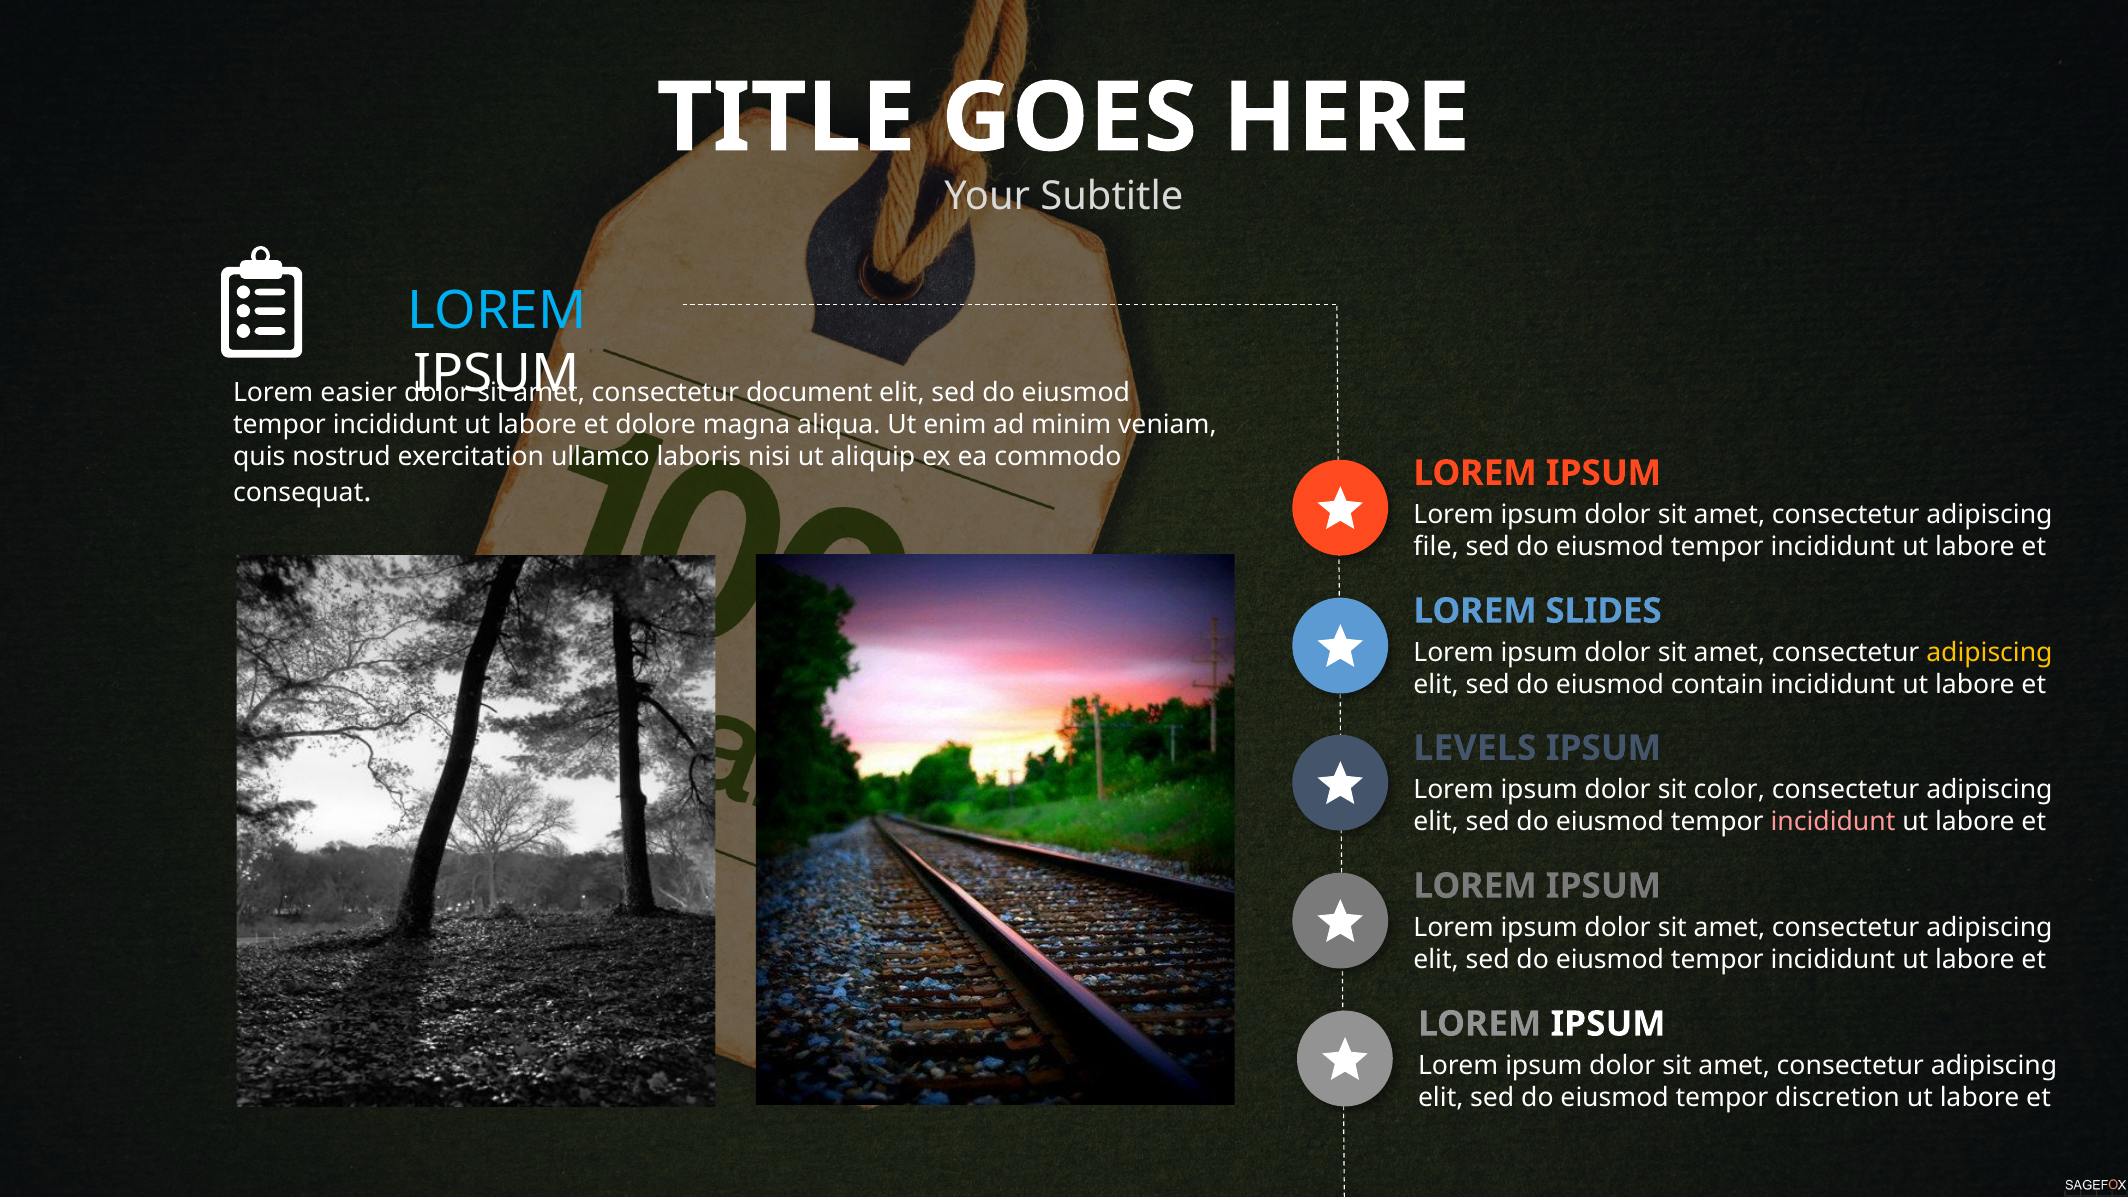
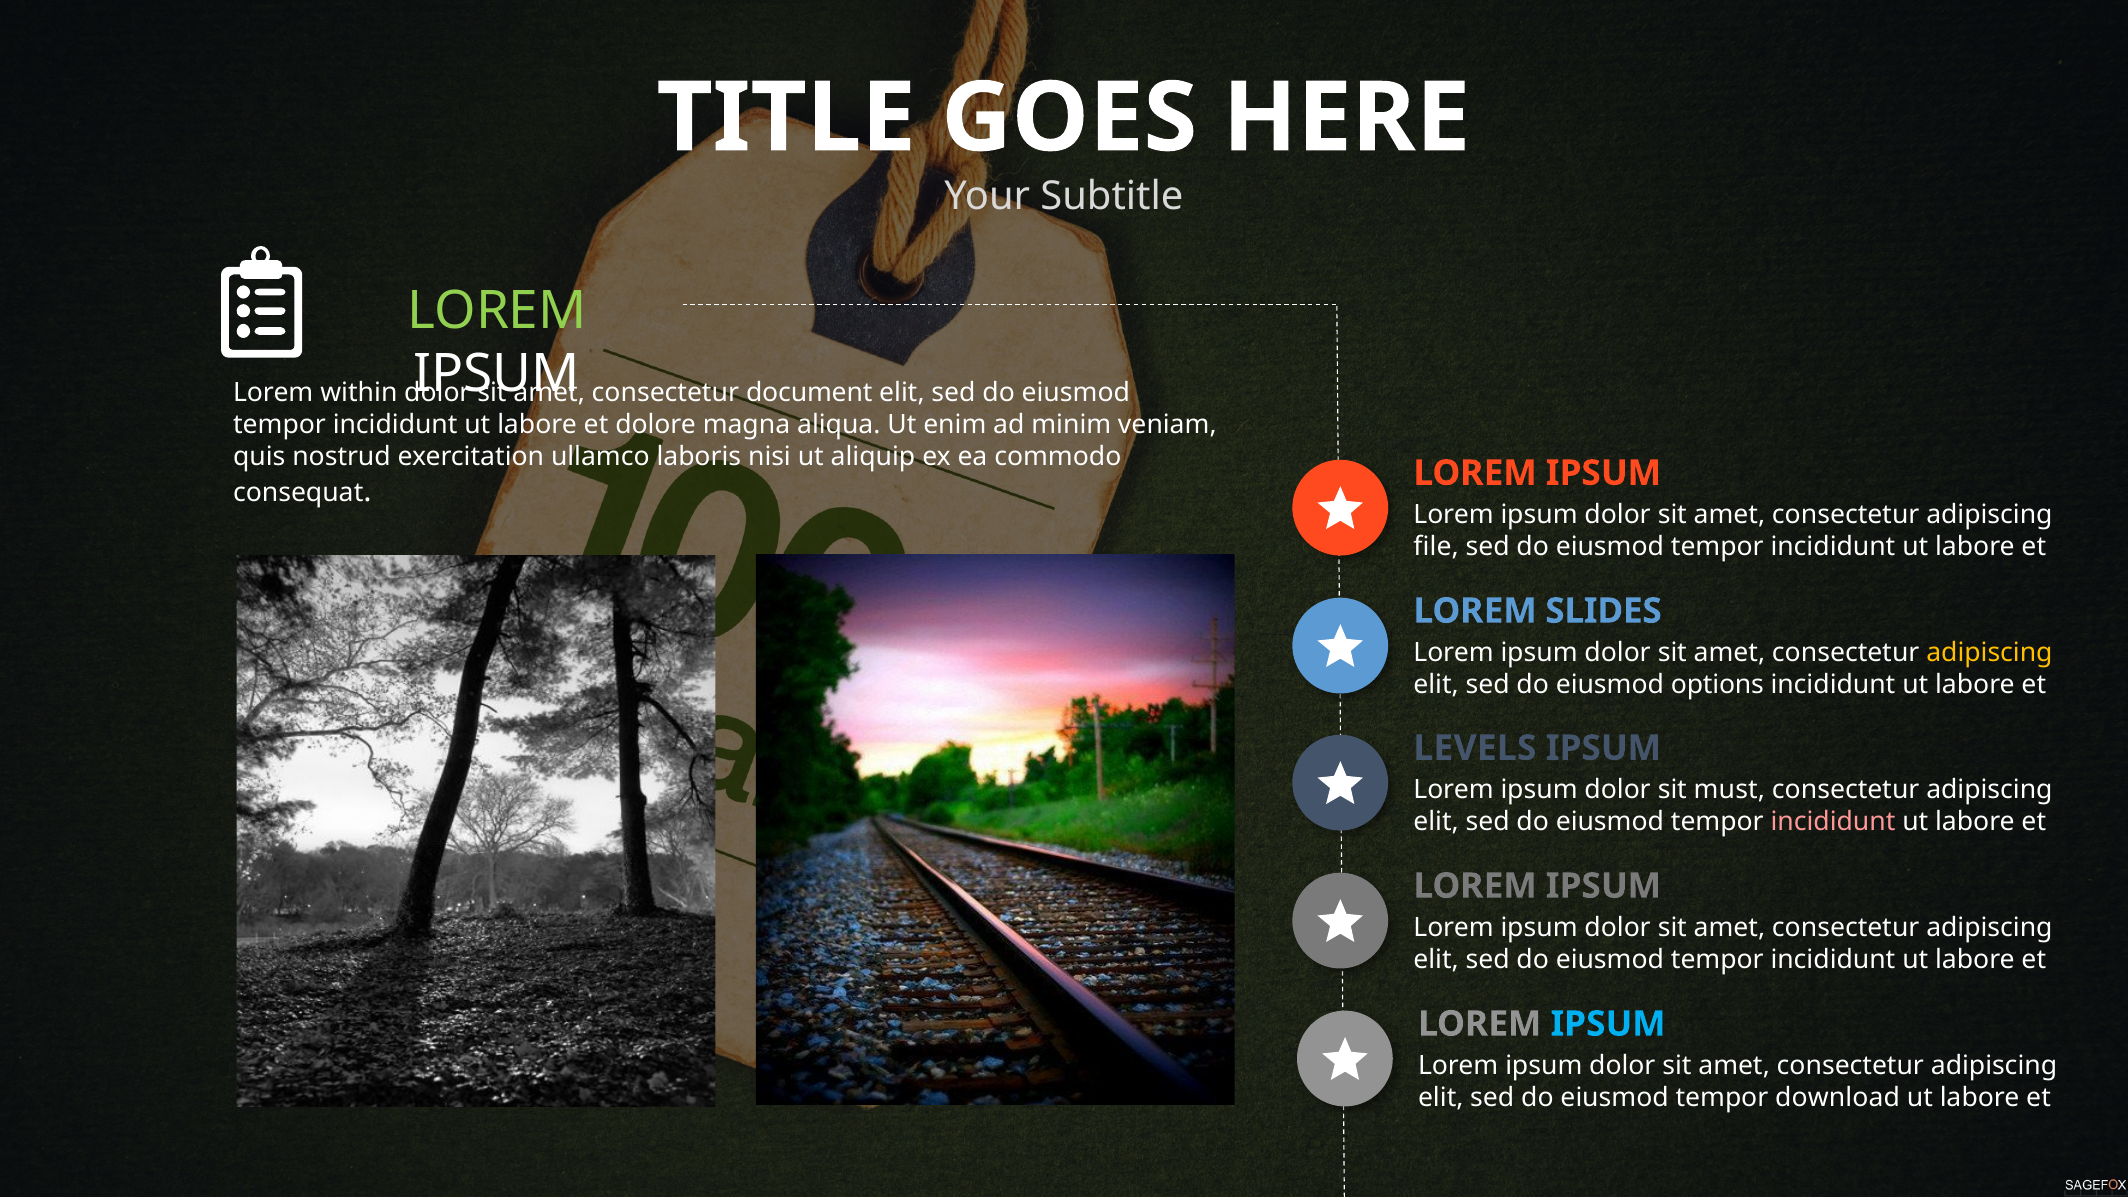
LOREM colour: light blue -> light green (497, 310)
easier: easier -> within (359, 393)
contain: contain -> options (1717, 685)
color: color -> must (1729, 790)
IPSUM colour: white -> light blue (1608, 1024)
discretion: discretion -> download (1838, 1098)
